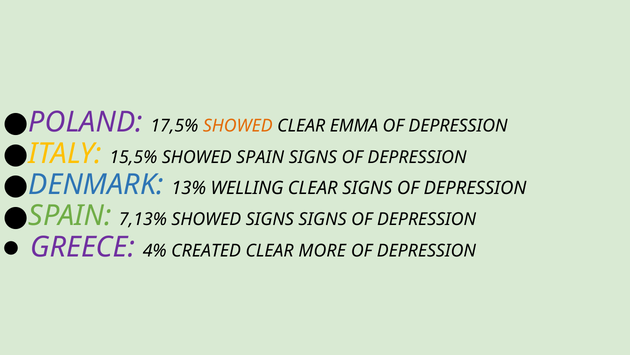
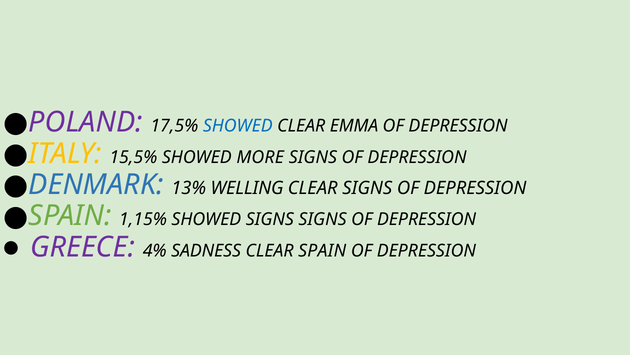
SHOWED colour: orange -> blue (238, 126)
SHOWED SPAIN: SPAIN -> MORE (260, 157)
7,13%: 7,13% -> 1,15% (143, 219)
CREATED: CREATED -> SADNESS (206, 250)
CLEAR MORE: MORE -> SPAIN (322, 250)
